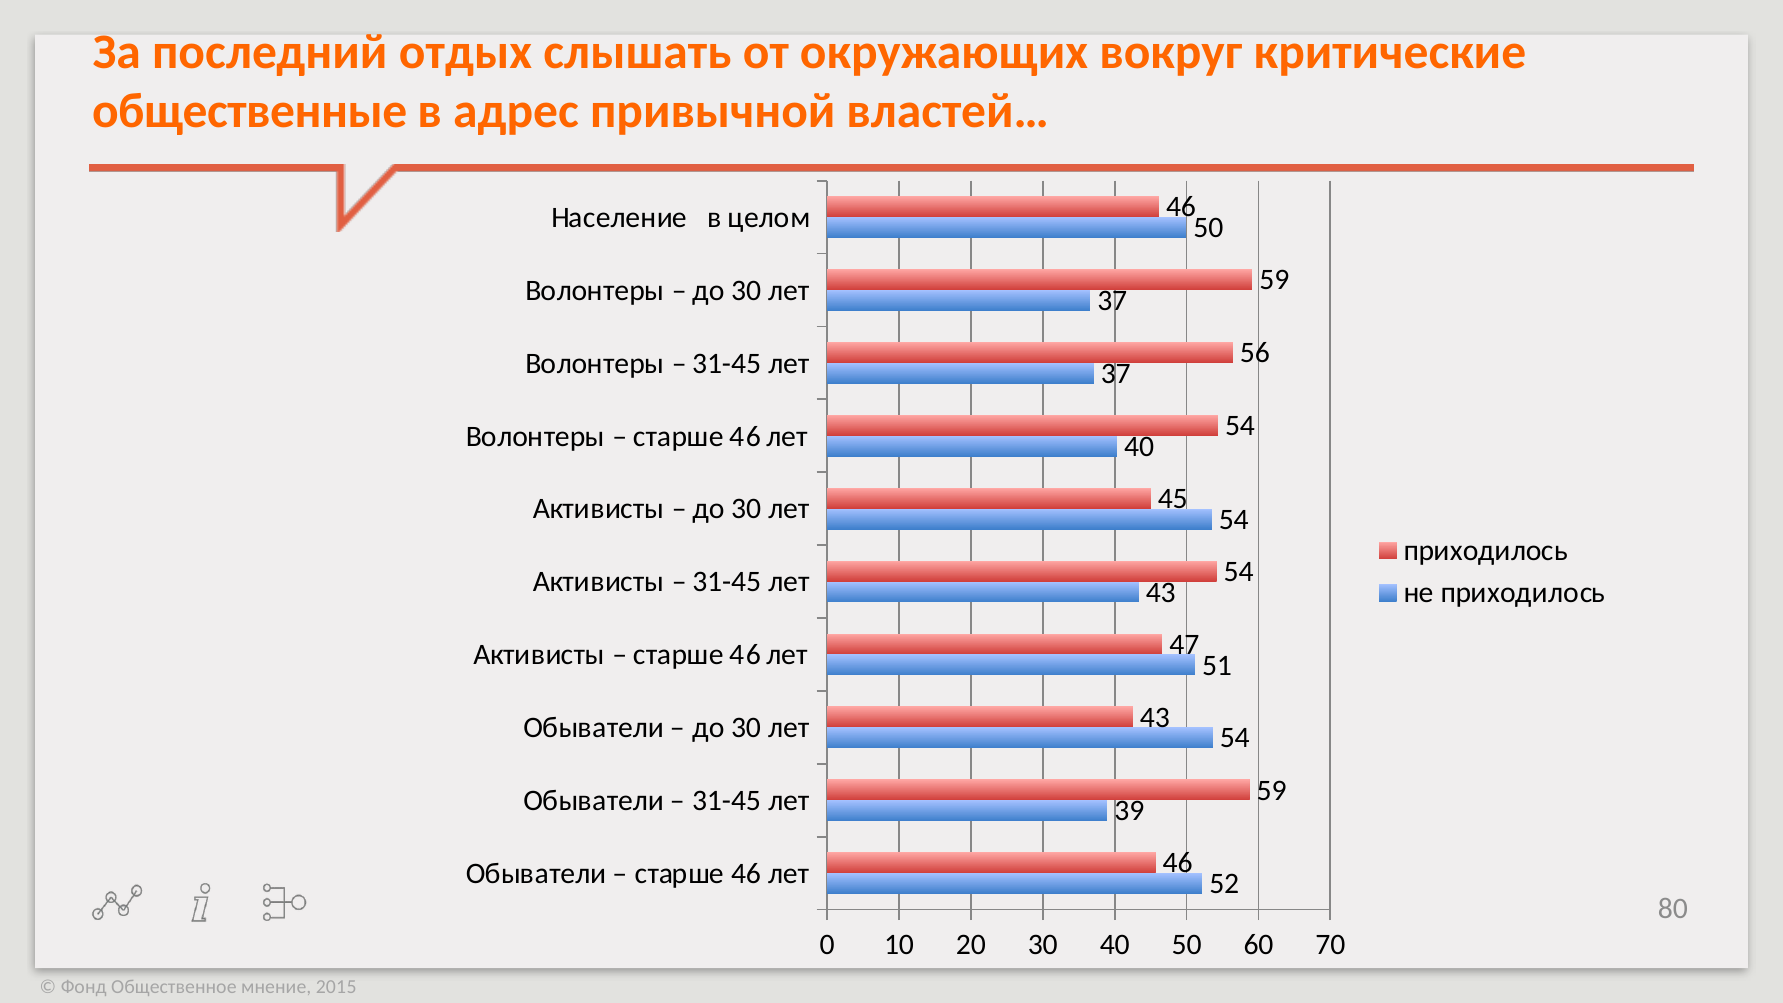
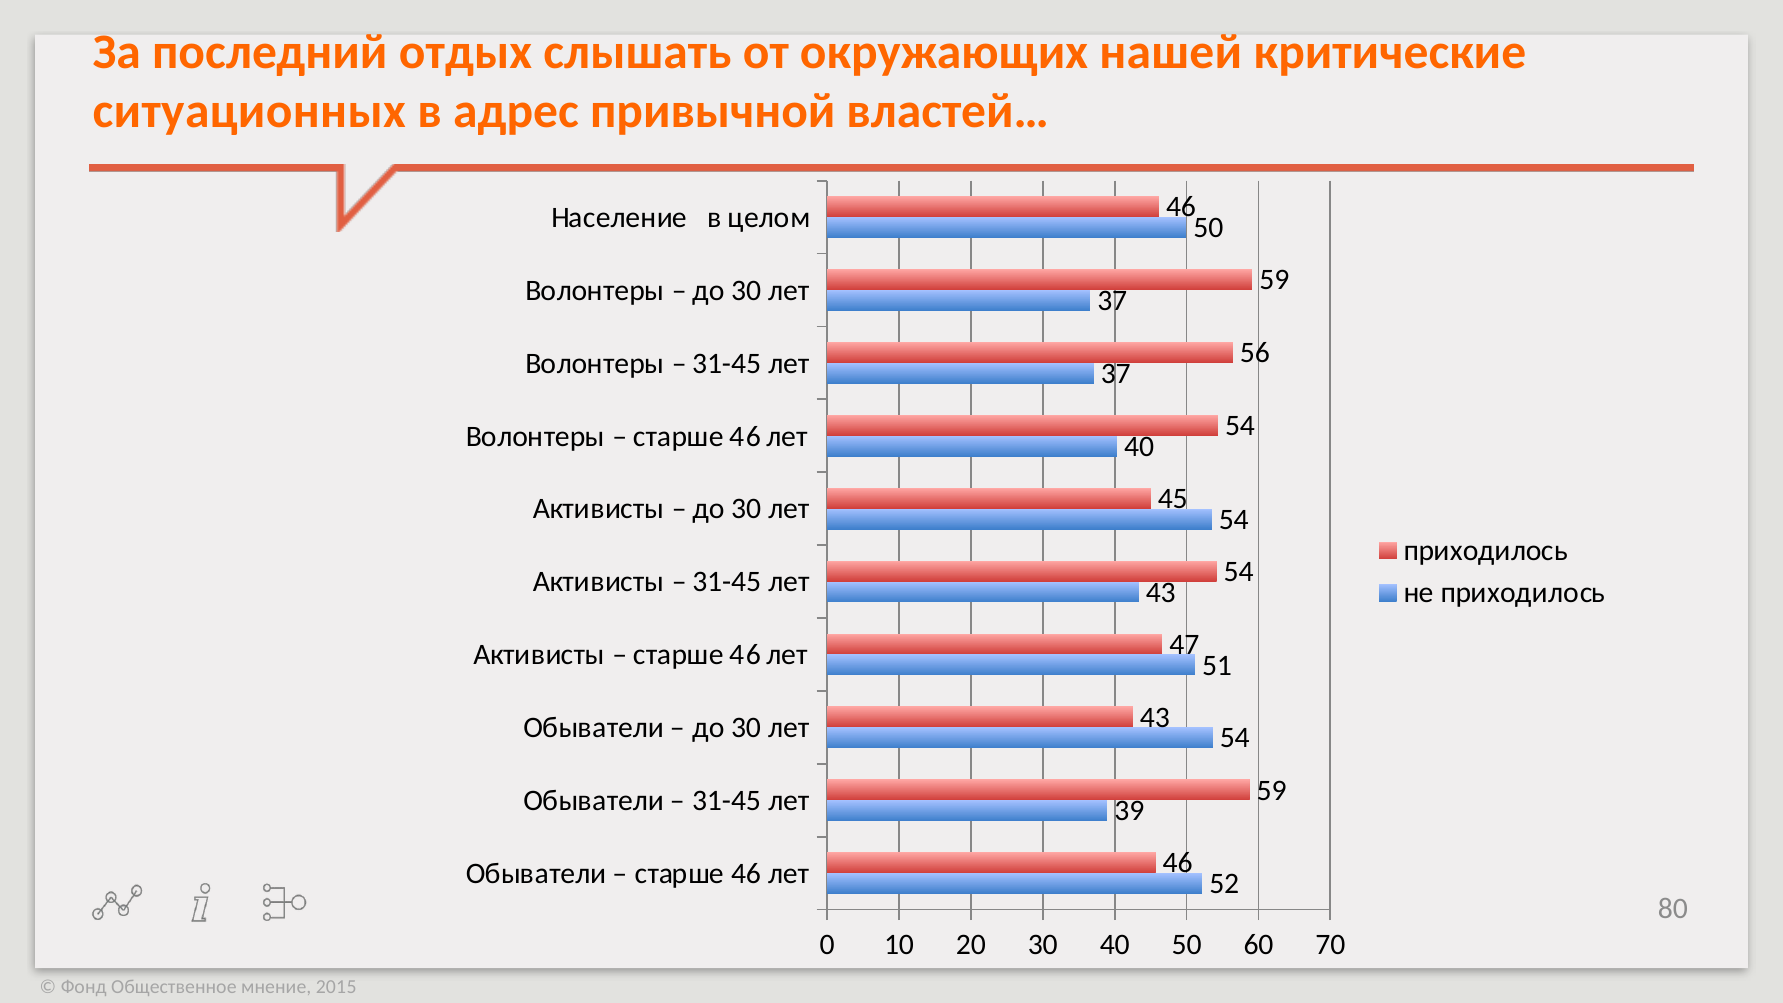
вокруг: вокруг -> нашей (1171, 52)
общественные: общественные -> ситуационных (249, 111)
